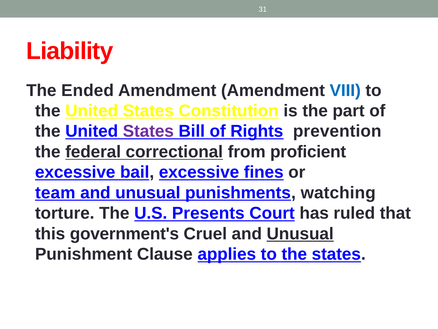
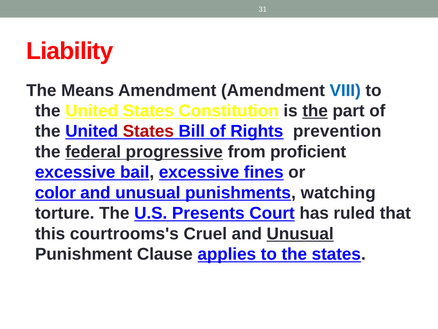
Ended: Ended -> Means (88, 90)
the underline: none -> present (315, 111)
States colour: purple -> red (148, 131)
correctional: correctional -> progressive (174, 152)
team: team -> color (55, 193)
government's: government's -> courtrooms's (124, 233)
